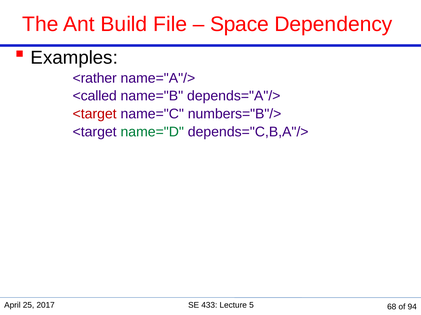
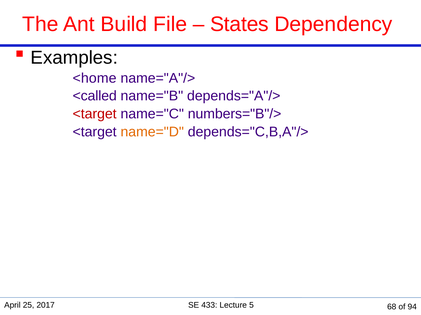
Space: Space -> States (239, 24)
<rather: <rather -> <home (95, 78)
name="D colour: green -> orange (152, 132)
